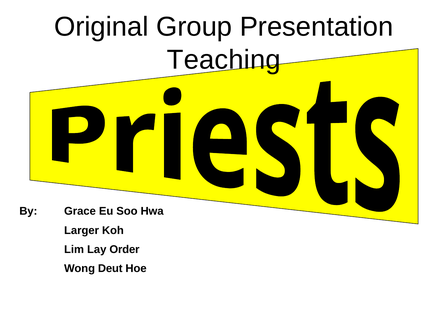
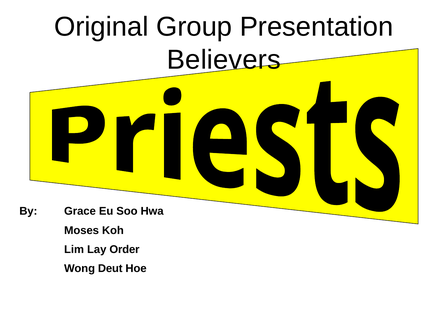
Teaching: Teaching -> Believers (224, 60)
Larger: Larger -> Moses (82, 230)
